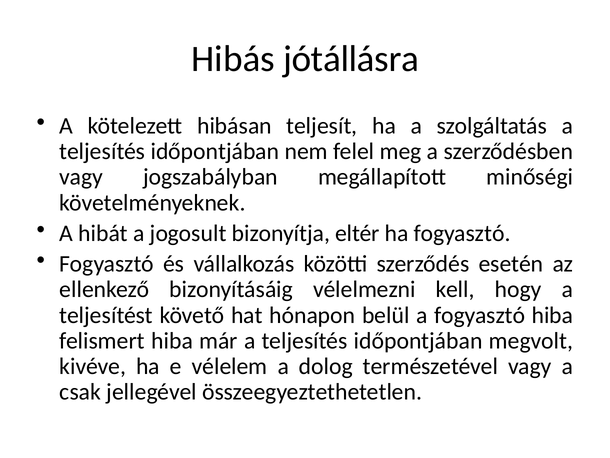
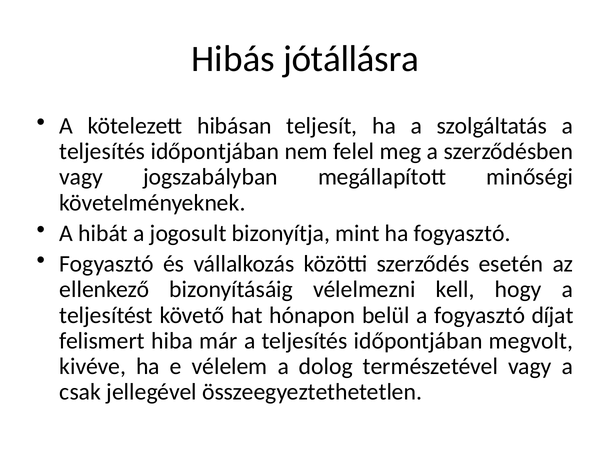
eltér: eltér -> mint (357, 233)
fogyasztó hiba: hiba -> díjat (553, 315)
